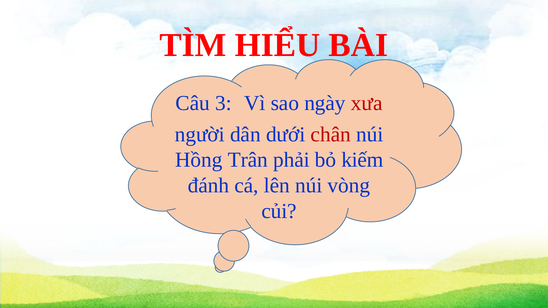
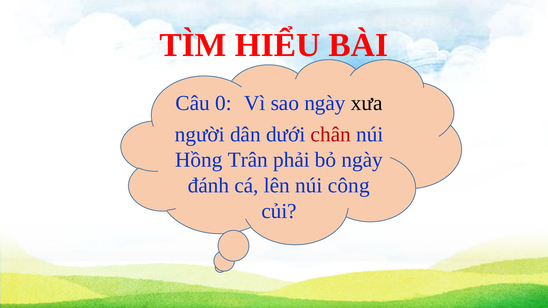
3: 3 -> 0 (223, 103)
xưa colour: red -> black (367, 103)
bỏ kiếm: kiếm -> ngày (362, 160)
vòng: vòng -> công (349, 186)
